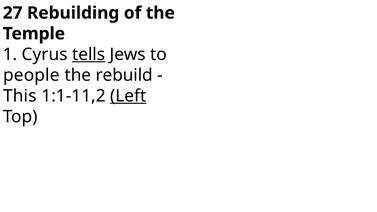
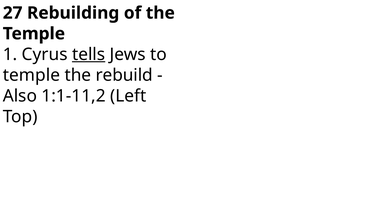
people: people -> temple (31, 75)
This: This -> Also (20, 96)
Left underline: present -> none (128, 96)
